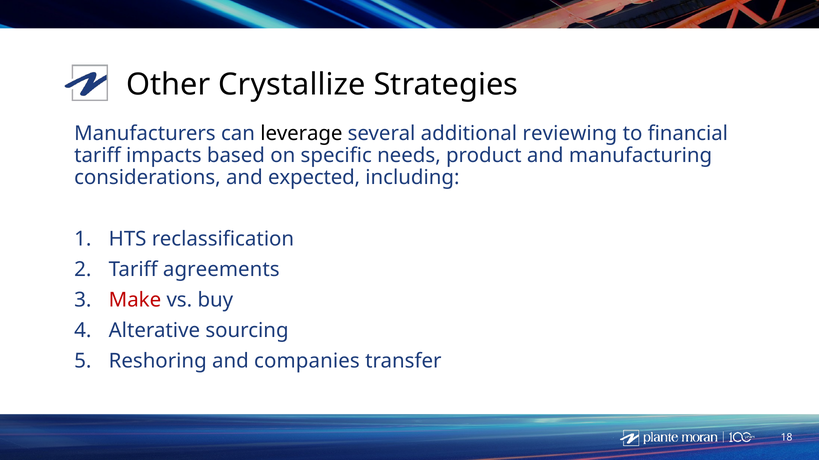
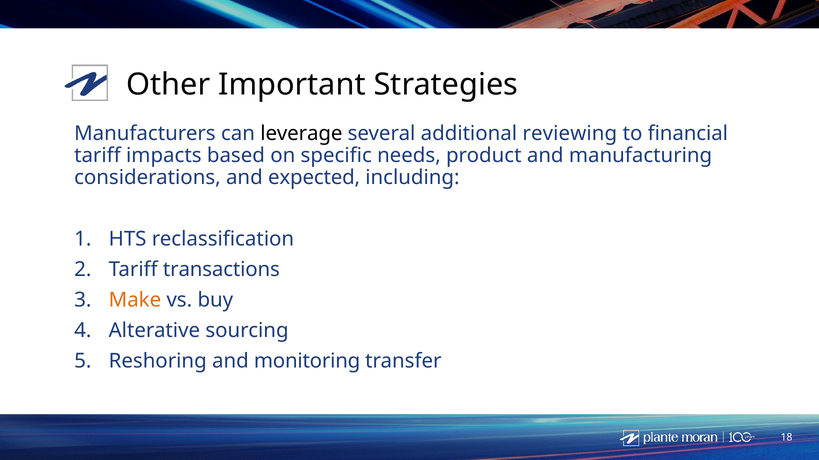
Crystallize: Crystallize -> Important (292, 85)
agreements: agreements -> transactions (221, 270)
Make colour: red -> orange (135, 300)
companies: companies -> monitoring (307, 362)
